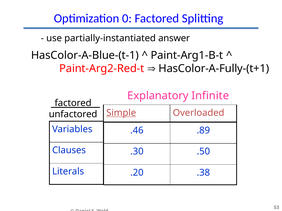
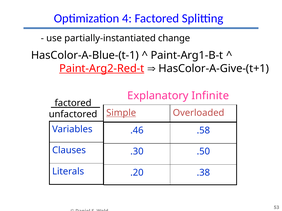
0: 0 -> 4 (127, 18)
answer: answer -> change (174, 38)
Paint-Arg2-Red-t underline: none -> present (102, 69)
HasColor-A-Fully-(t+1: HasColor-A-Fully-(t+1 -> HasColor-A-Give-(t+1 (214, 69)
.89: .89 -> .58 (203, 131)
